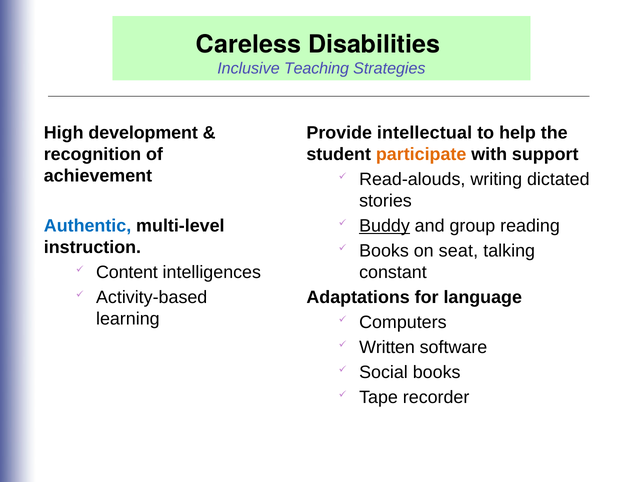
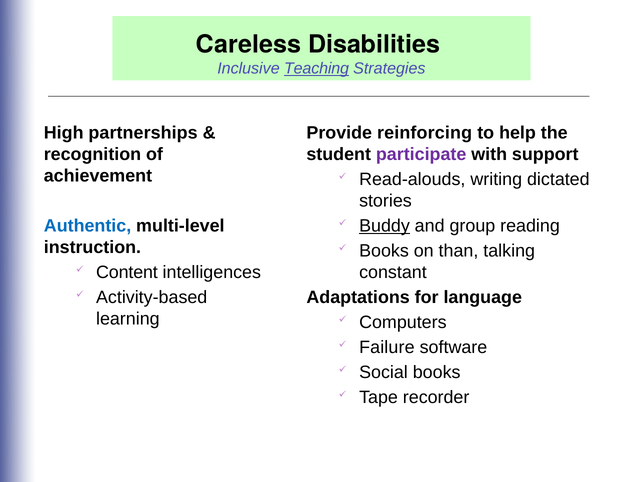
Teaching underline: none -> present (317, 69)
development: development -> partnerships (143, 133)
intellectual: intellectual -> reinforcing (425, 133)
participate colour: orange -> purple (421, 154)
seat: seat -> than (458, 251)
Written: Written -> Failure (387, 347)
